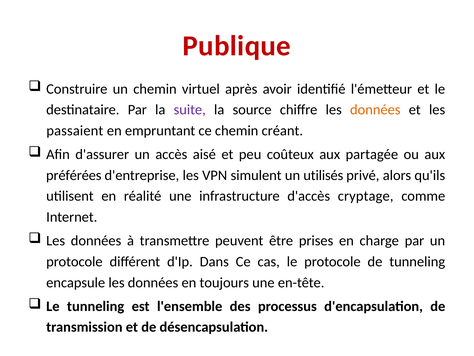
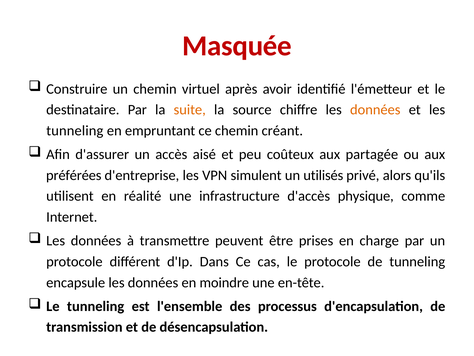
Publique: Publique -> Masquée (237, 46)
suite colour: purple -> orange (190, 110)
passaient: passaient -> tunneling (75, 130)
cryptage: cryptage -> physique (366, 196)
toujours: toujours -> moindre (224, 282)
